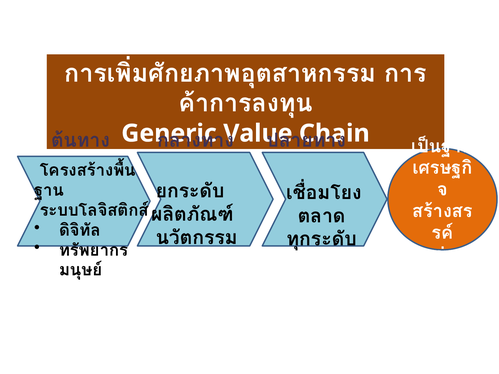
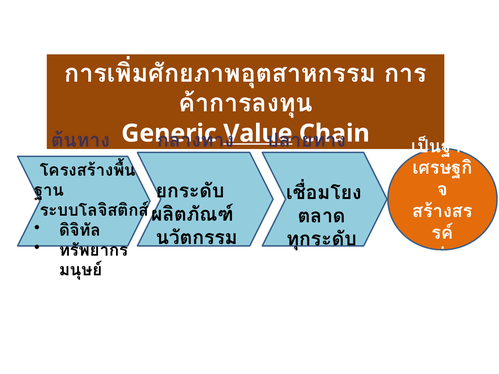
Value underline: none -> present (258, 133)
